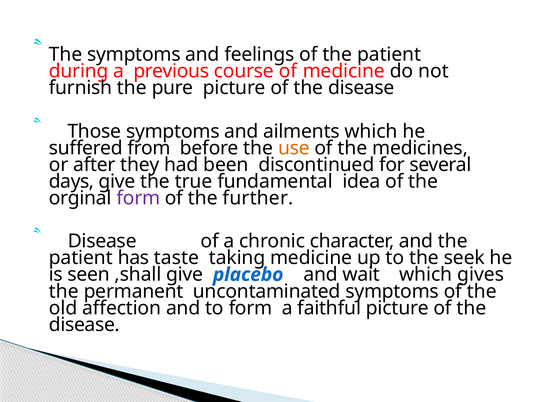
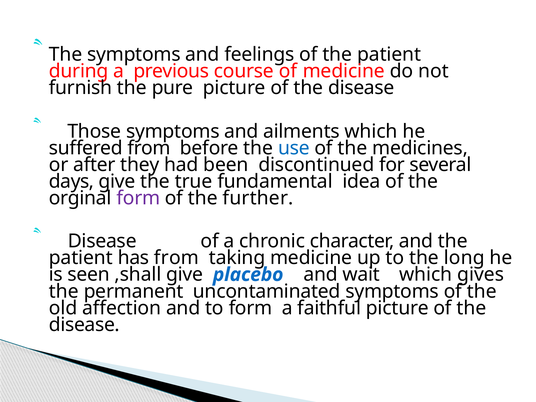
use colour: orange -> blue (294, 148)
has taste: taste -> from (176, 258)
seek: seek -> long (464, 258)
